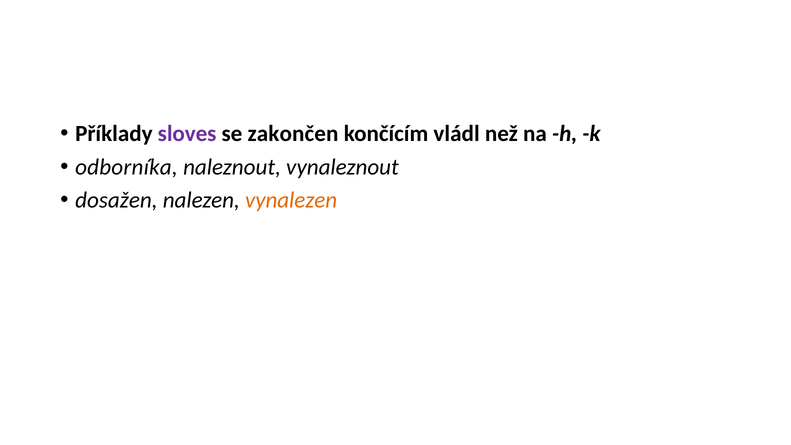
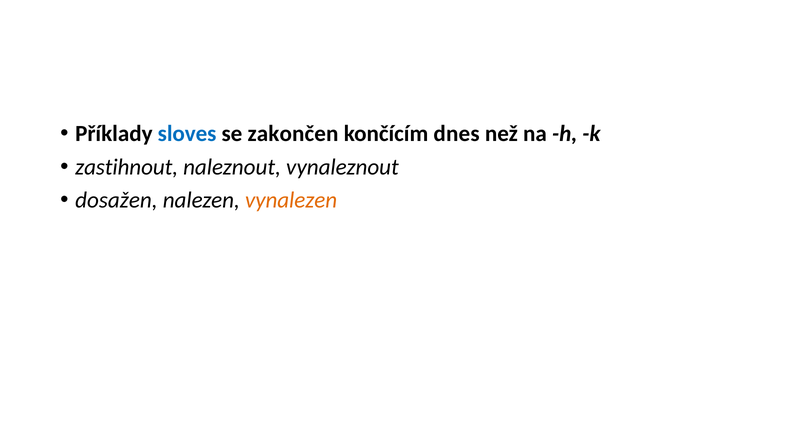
sloves colour: purple -> blue (187, 134)
vládl: vládl -> dnes (457, 134)
odborníka: odborníka -> zastihnout (127, 167)
